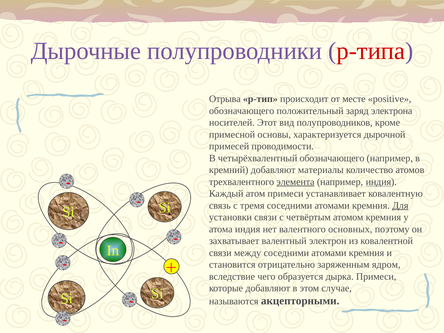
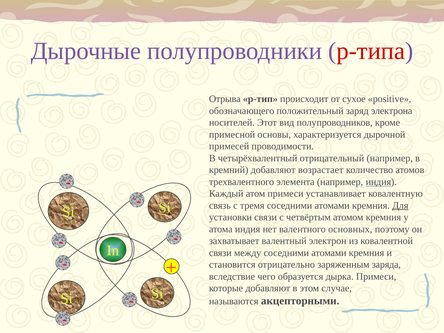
месте: месте -> сухое (354, 99)
четырёхвалентный обозначающего: обозначающего -> отрицательный (332, 158)
материалы: материалы -> возрастает (321, 170)
элемента underline: present -> none (296, 182)
ядром: ядром -> заряда (386, 265)
